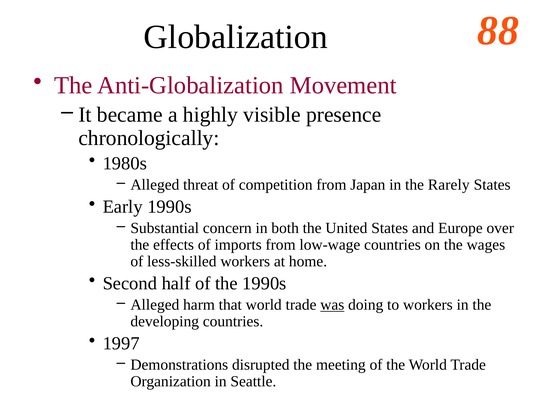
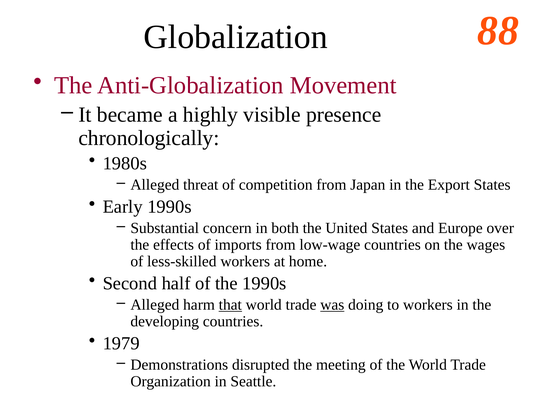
Rarely: Rarely -> Export (449, 185)
that underline: none -> present (230, 305)
1997: 1997 -> 1979 (121, 343)
